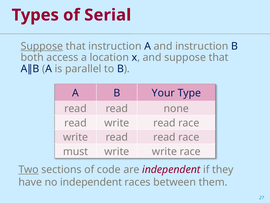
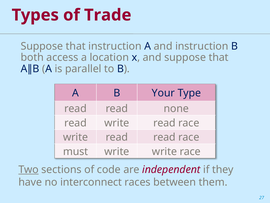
Serial: Serial -> Trade (108, 15)
Suppose underline: present -> none (42, 46)
no independent: independent -> interconnect (91, 182)
